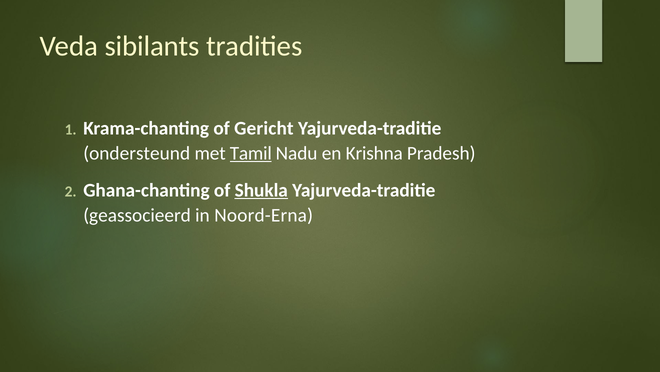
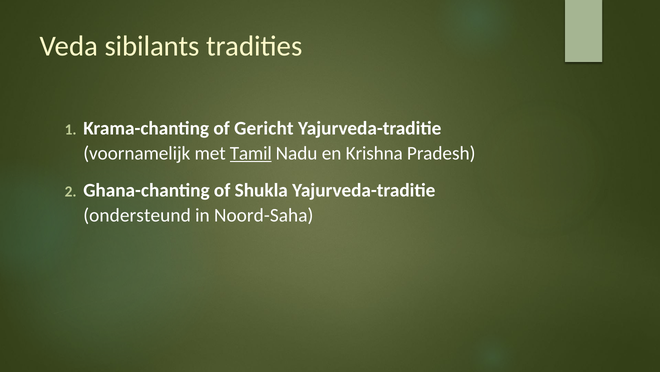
ondersteund: ondersteund -> voornamelijk (137, 153)
Shukla underline: present -> none (261, 190)
geassocieerd: geassocieerd -> ondersteund (137, 215)
Noord-Erna: Noord-Erna -> Noord-Saha (264, 215)
